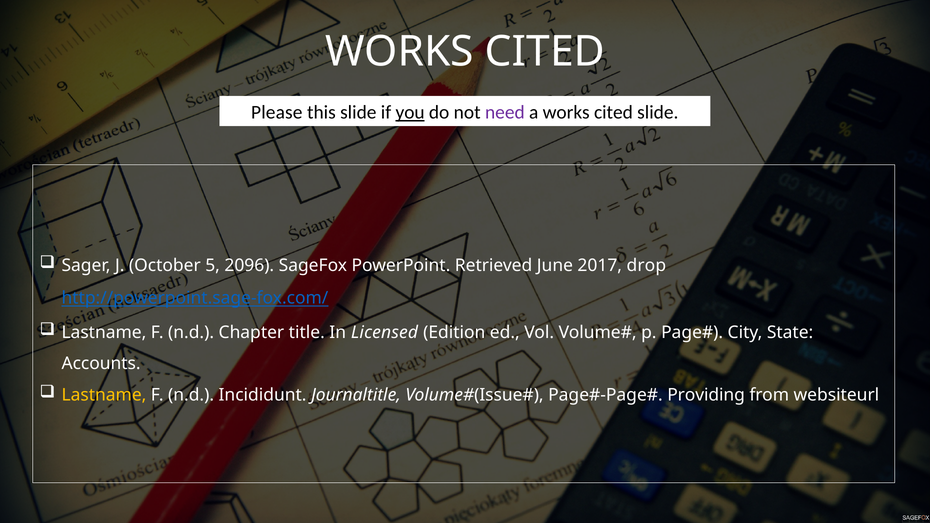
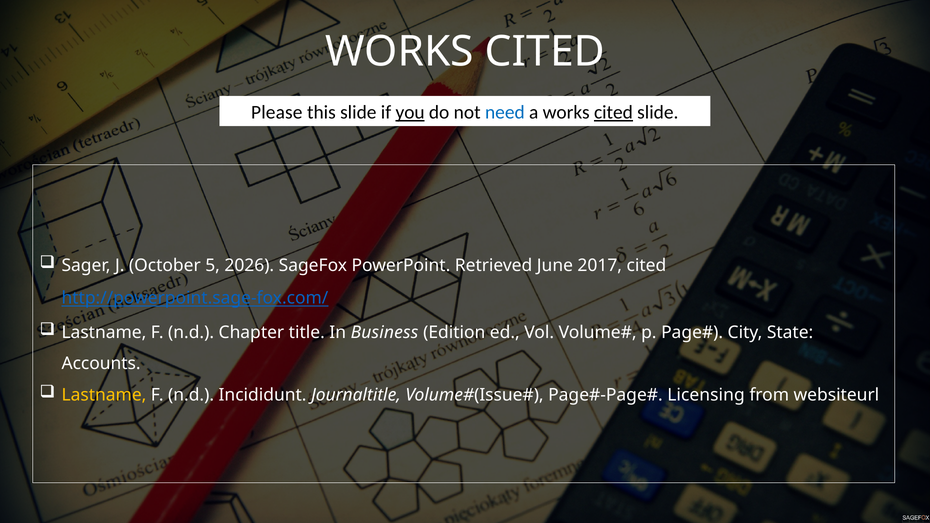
need colour: purple -> blue (505, 112)
cited underline: none -> present (613, 112)
2096: 2096 -> 2026 (249, 265)
2017 drop: drop -> cited (646, 265)
Licensed: Licensed -> Business (385, 332)
Providing: Providing -> Licensing (706, 395)
